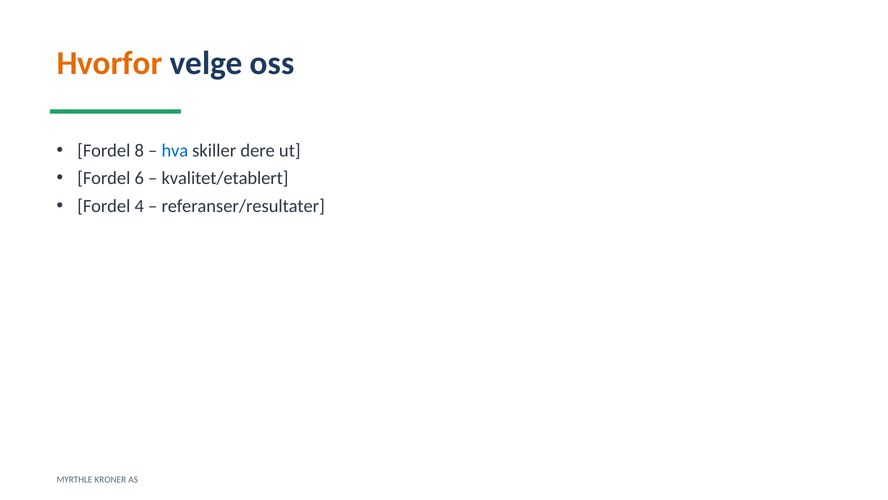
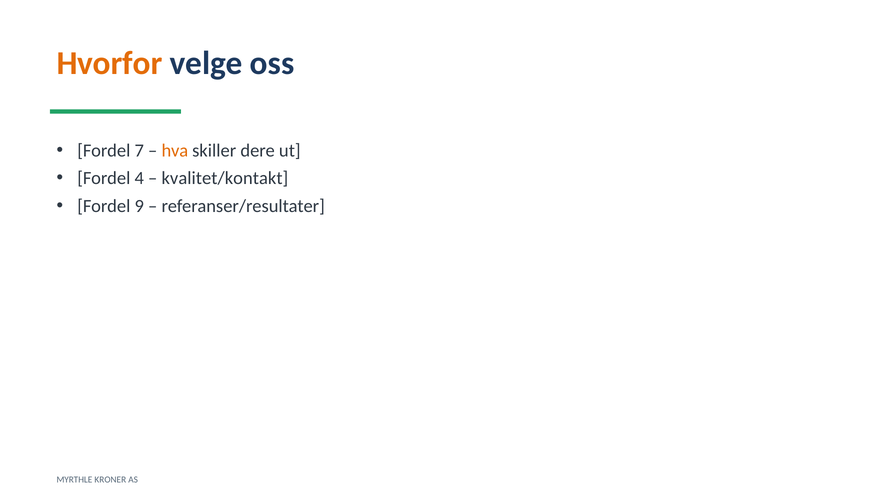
8: 8 -> 7 (139, 150)
hva colour: blue -> orange (175, 150)
6: 6 -> 4 (139, 178)
kvalitet/etablert: kvalitet/etablert -> kvalitet/kontakt (225, 178)
4: 4 -> 9 (139, 206)
